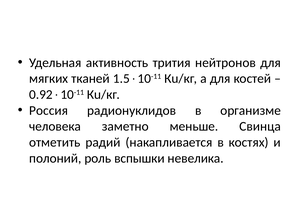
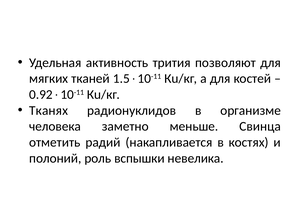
нейтронов: нейтронов -> позволяют (225, 63)
Россия: Россия -> Тканях (49, 111)
